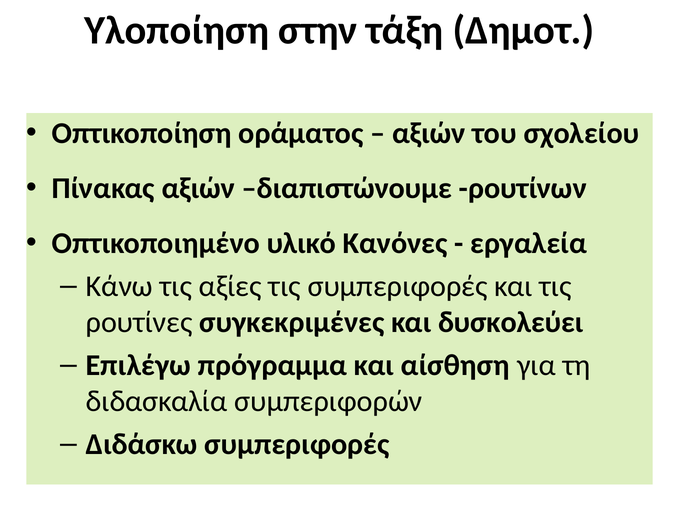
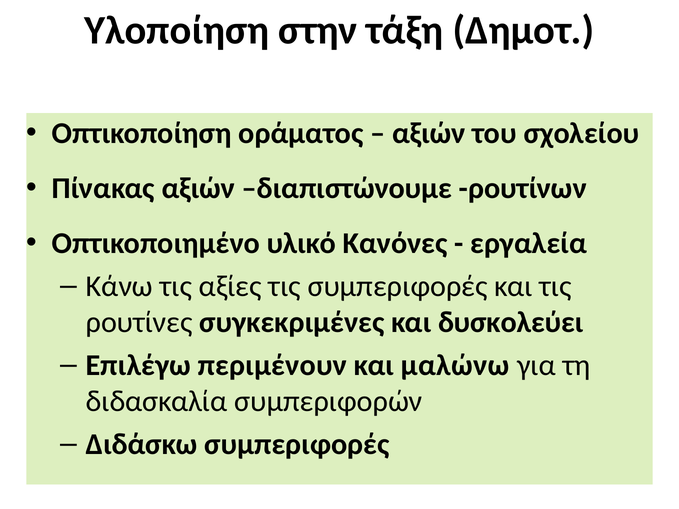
πρόγραμμα: πρόγραμμα -> περιμένουν (272, 365)
αίσθηση: αίσθηση -> μαλώνω (455, 365)
